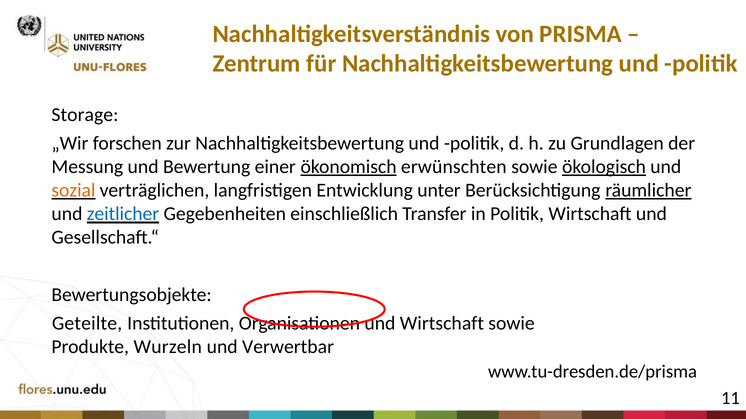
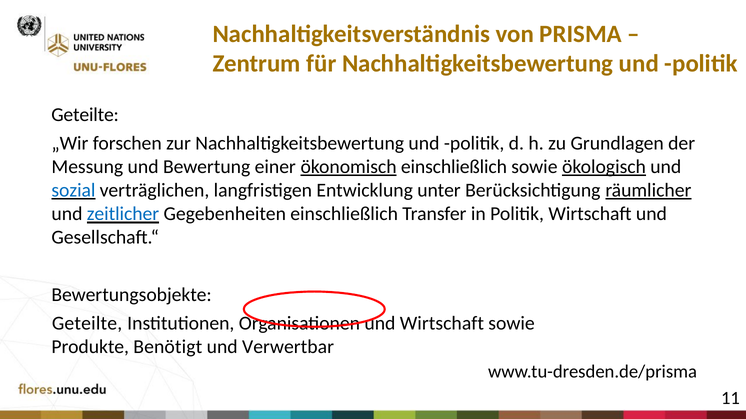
Storage: Storage -> Geteilte (85, 115)
ökonomisch erwünschten: erwünschten -> einschließlich (454, 167)
sozial colour: orange -> blue (73, 191)
Wurzeln: Wurzeln -> Benötigt (168, 347)
